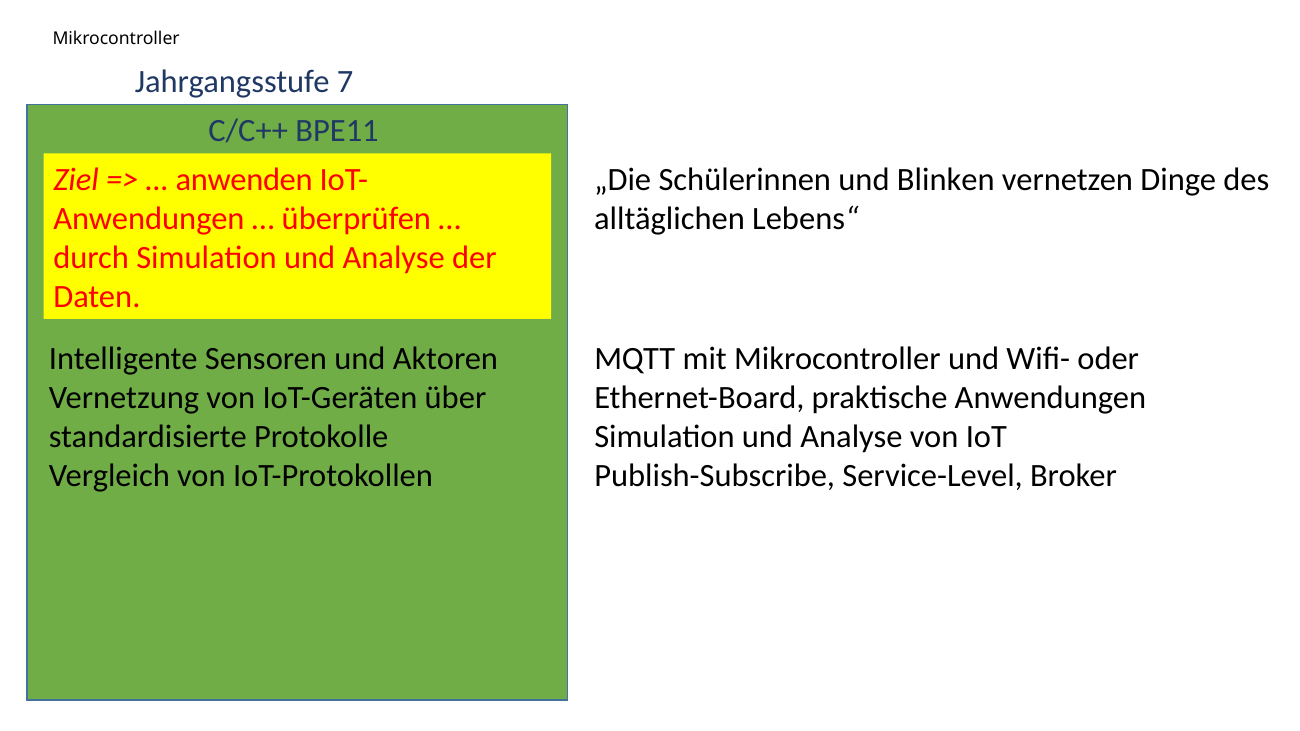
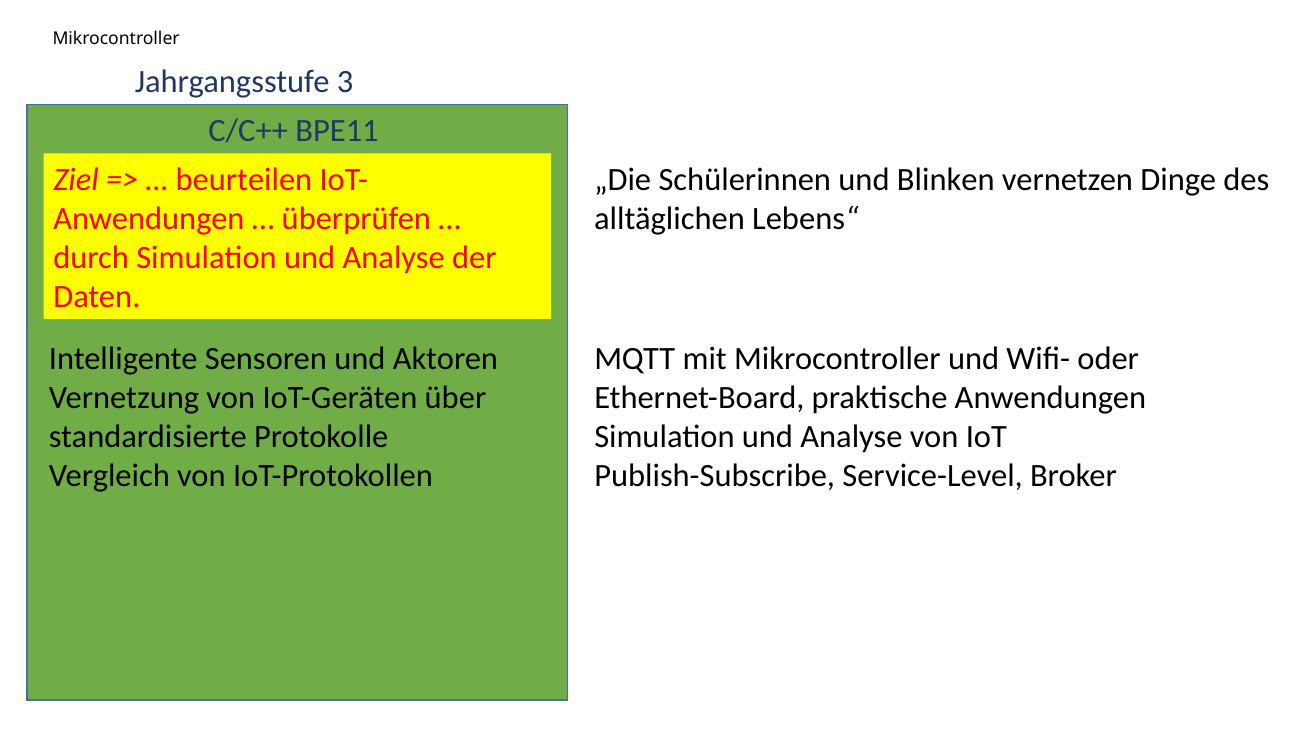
7: 7 -> 3 (345, 82)
anwenden: anwenden -> beurteilen (244, 180)
